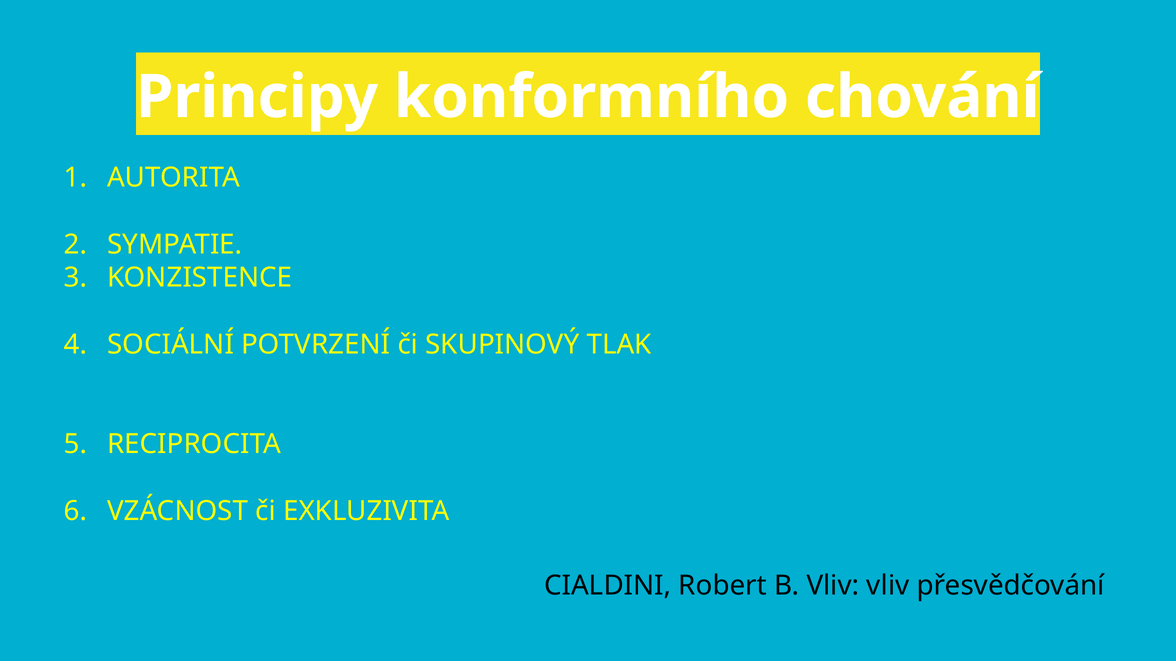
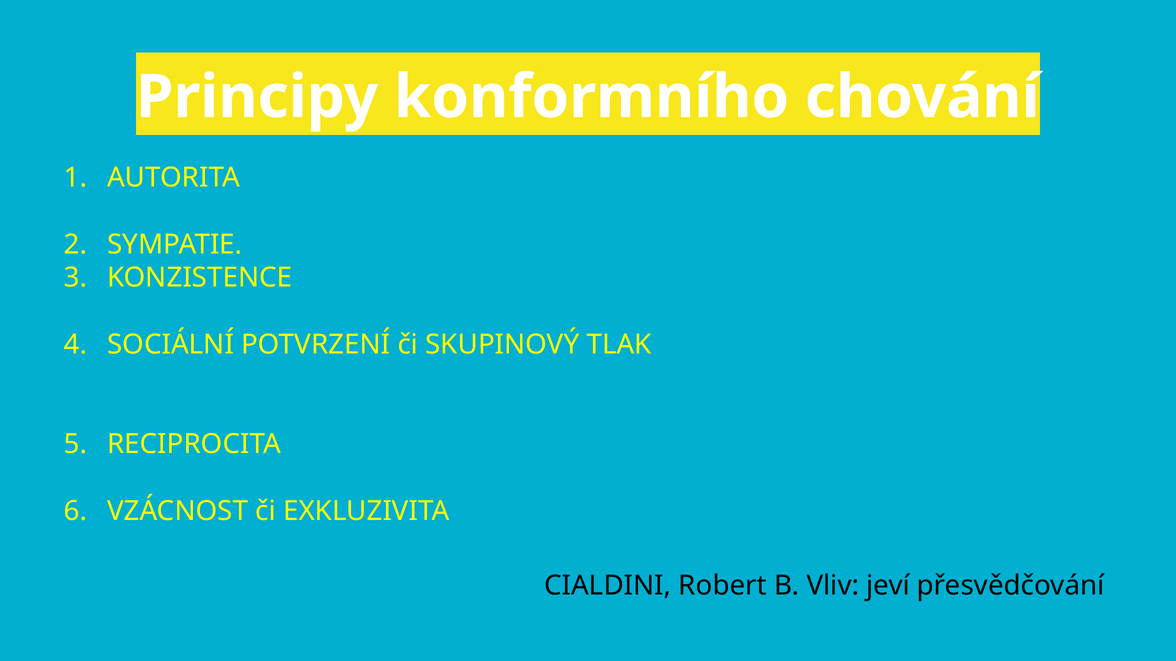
Vliv vliv: vliv -> jeví (888, 586)
